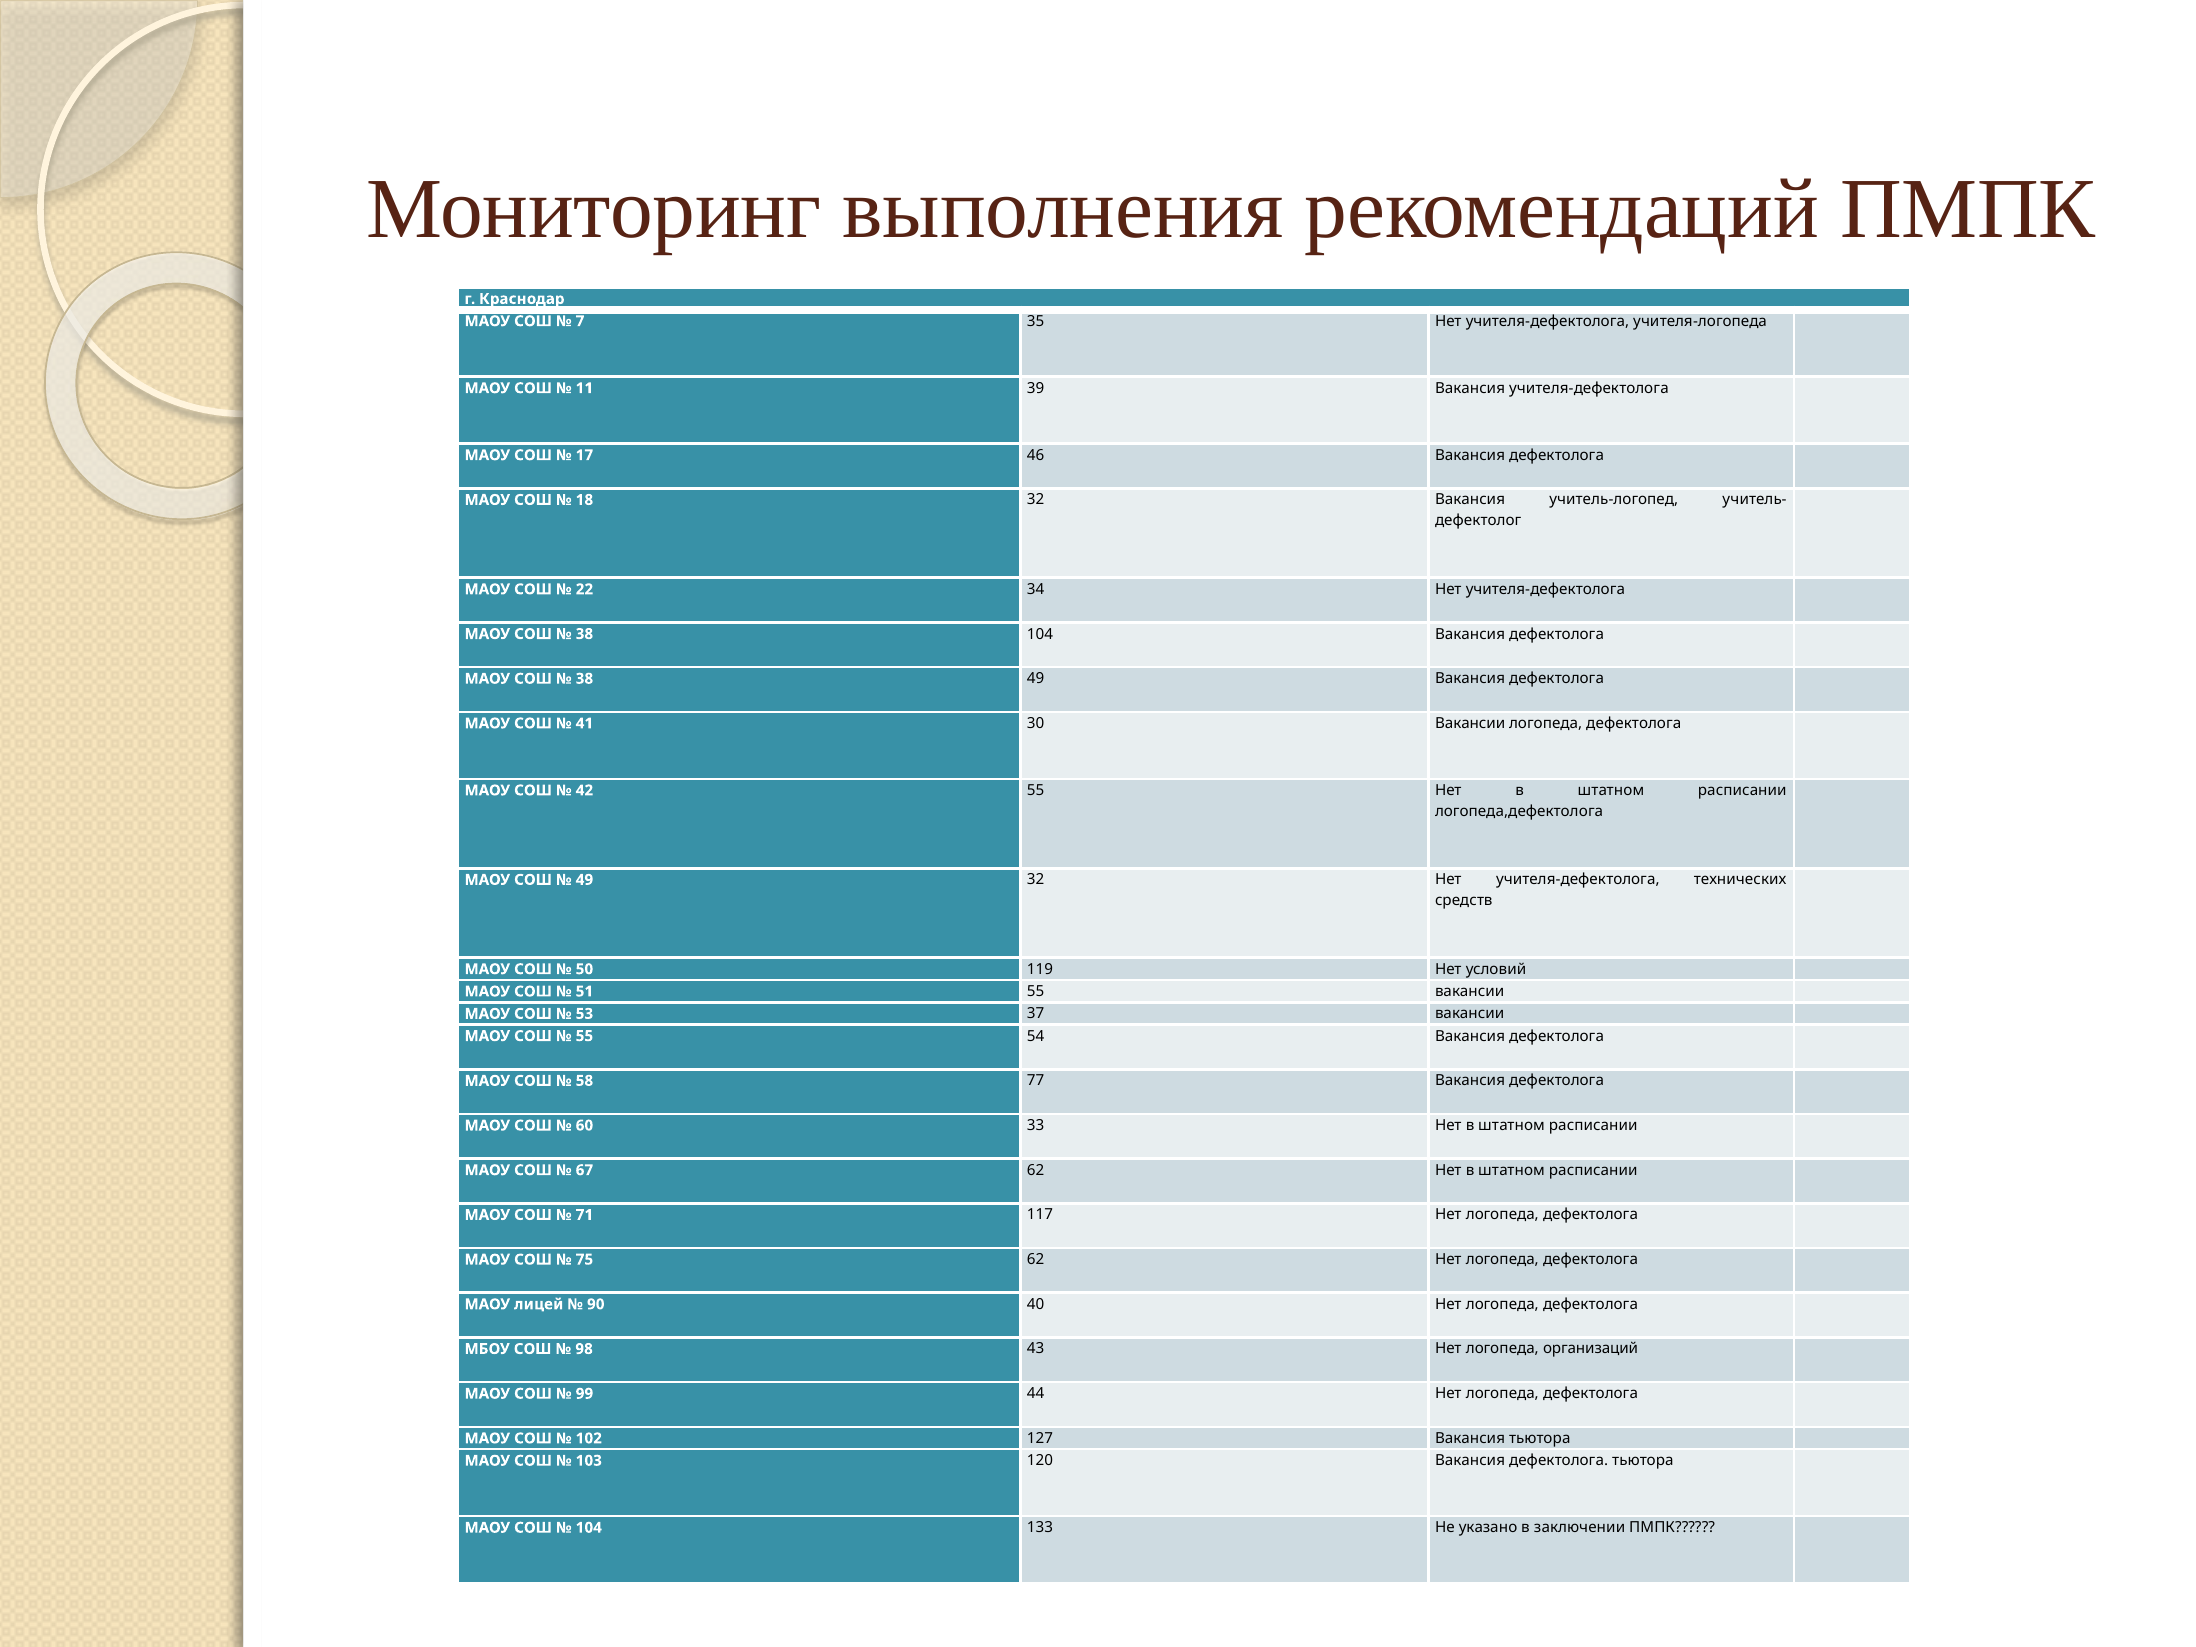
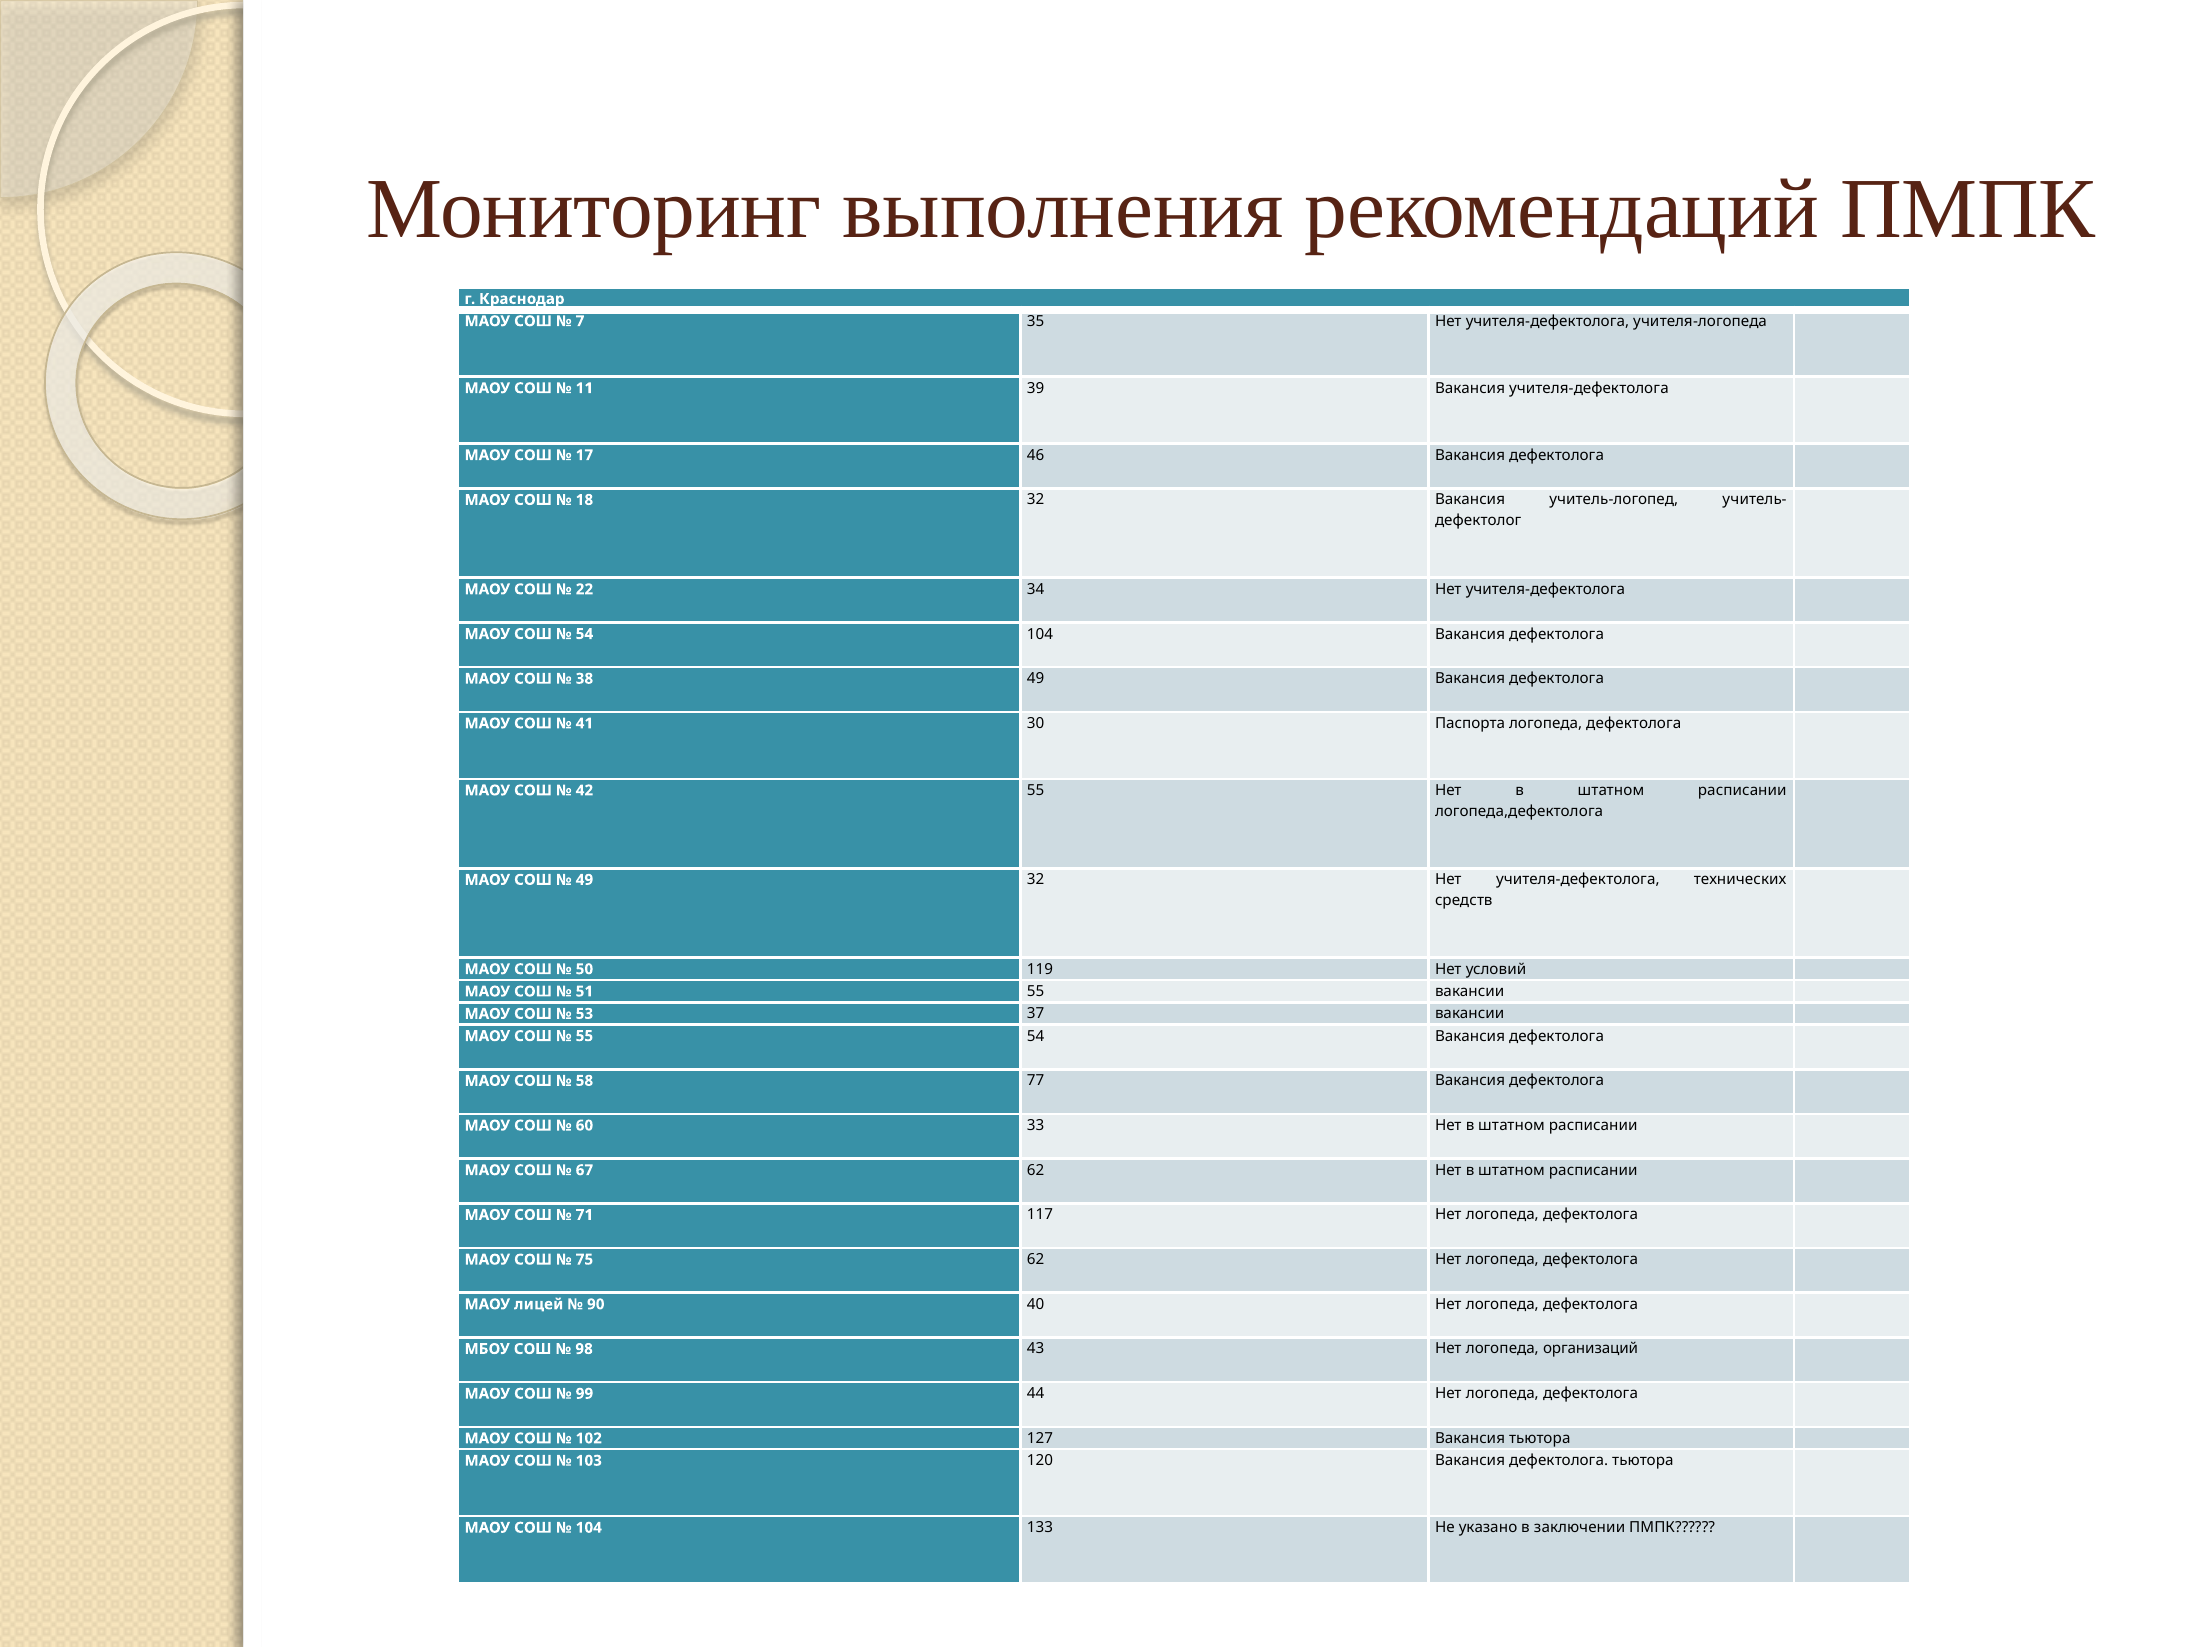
38: 38 -> 54 (584, 634)
30 Вакансии: Вакансии -> Паспорта (1470, 723)
